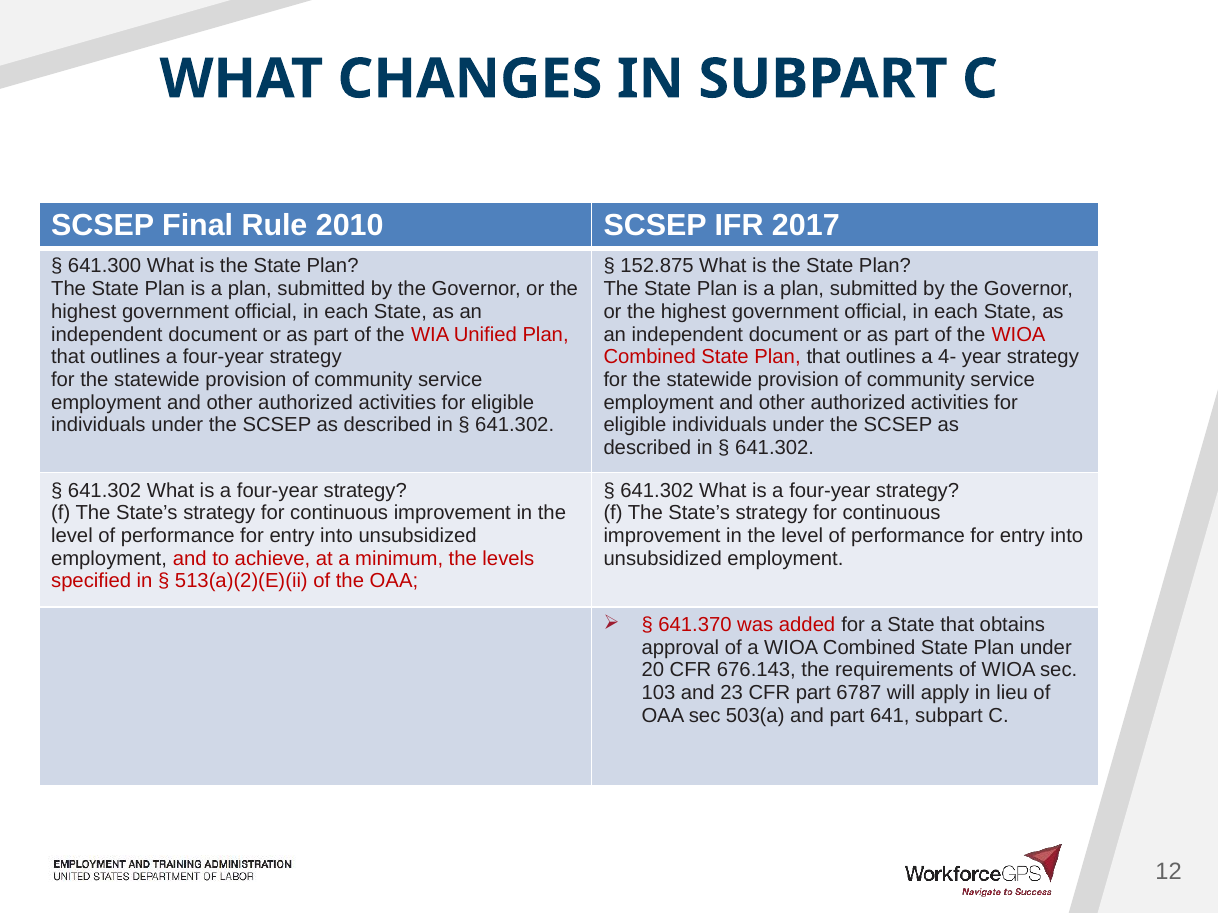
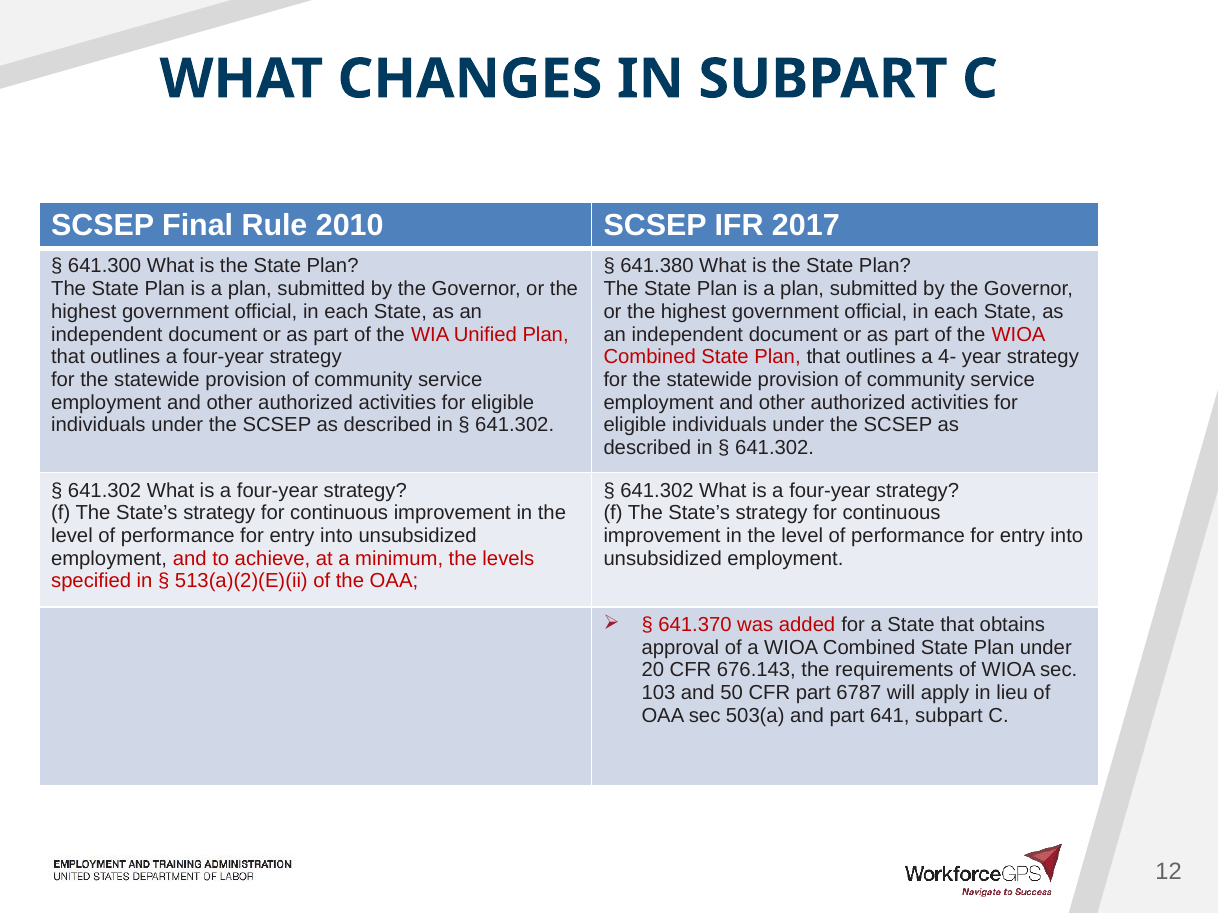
152.875: 152.875 -> 641.380 (657, 266)
23: 23 -> 50 (732, 693)
